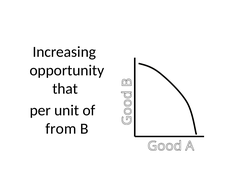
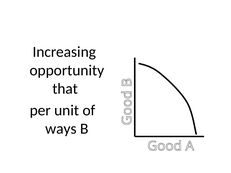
from: from -> ways (61, 129)
